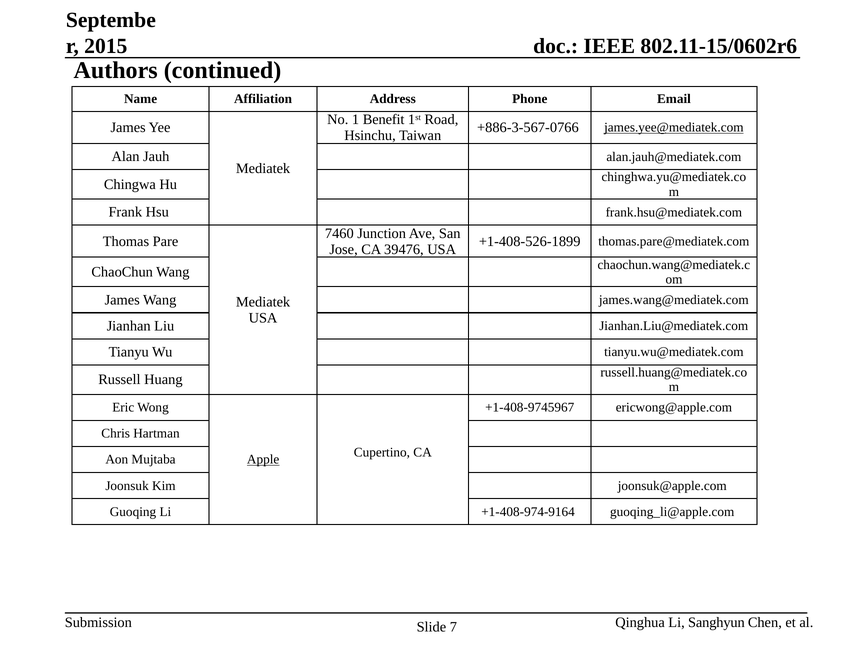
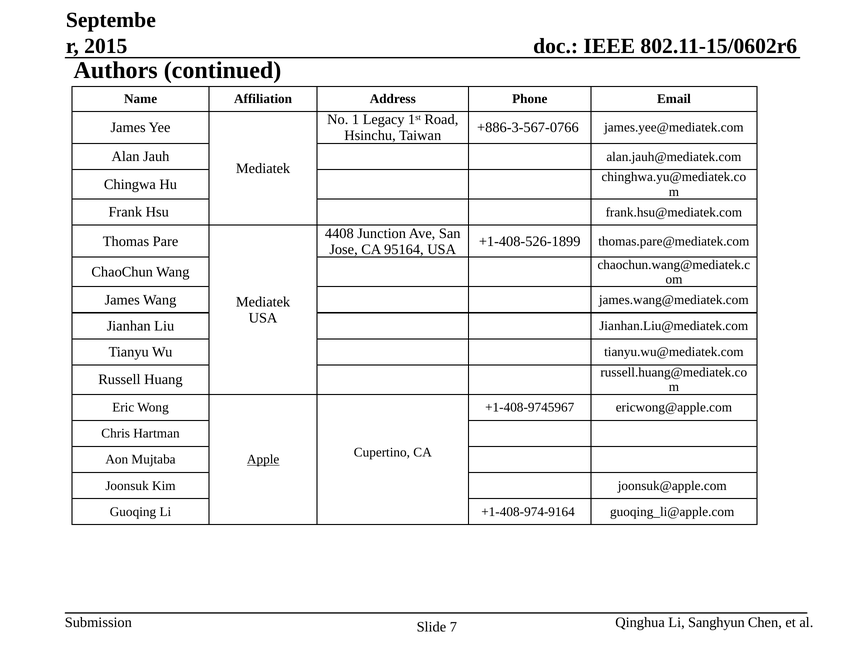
Benefit: Benefit -> Legacy (384, 120)
james.yee@mediatek.com underline: present -> none (674, 128)
7460: 7460 -> 4408 (339, 233)
39476: 39476 -> 95164 (404, 249)
